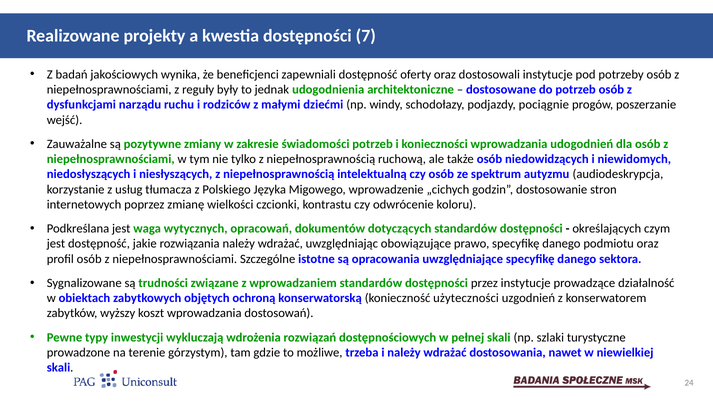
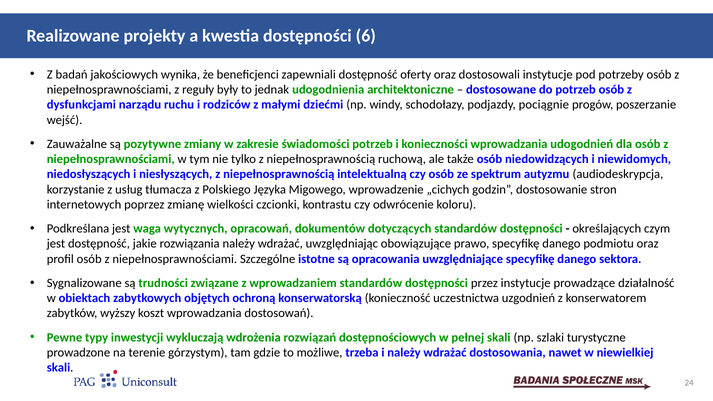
7: 7 -> 6 (366, 36)
użyteczności: użyteczności -> uczestnictwa (466, 298)
